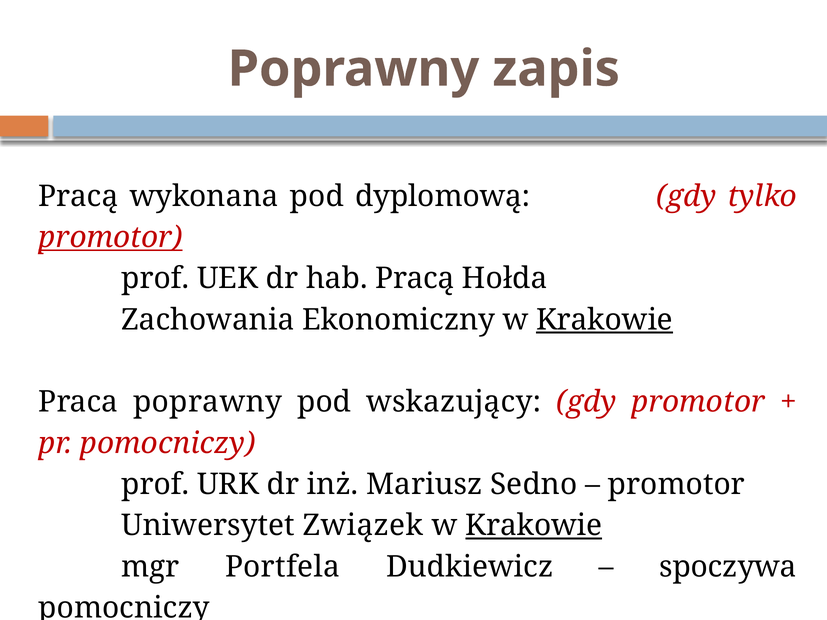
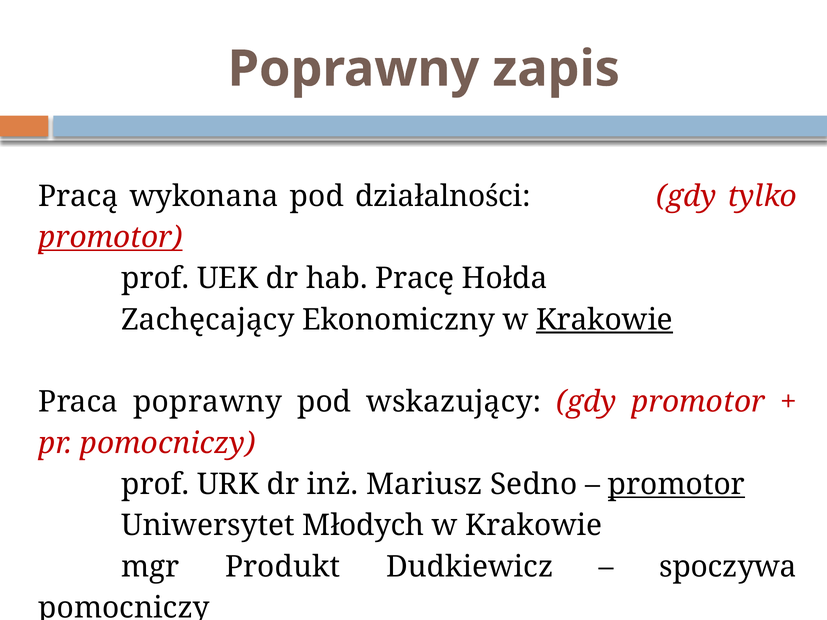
dyplomową: dyplomową -> działalności (443, 196)
hab Pracą: Pracą -> Pracę (415, 279)
Zachowania: Zachowania -> Zachęcający (208, 320)
promotor underline: none -> present (676, 485)
Uniwersytet Związek: Związek -> Młodych (363, 526)
Krakowie underline: present -> none (534, 526)
Portfela: Portfela -> Produkt (283, 567)
